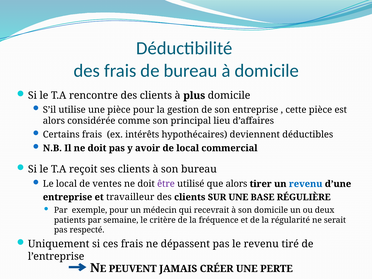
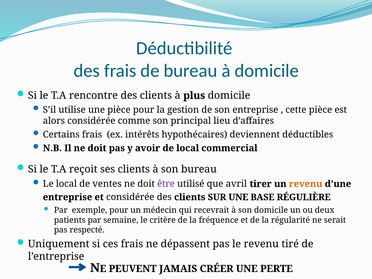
que alors: alors -> avril (236, 184)
revenu colour: blue -> orange (306, 184)
et travailleur: travailleur -> considérée (130, 197)
